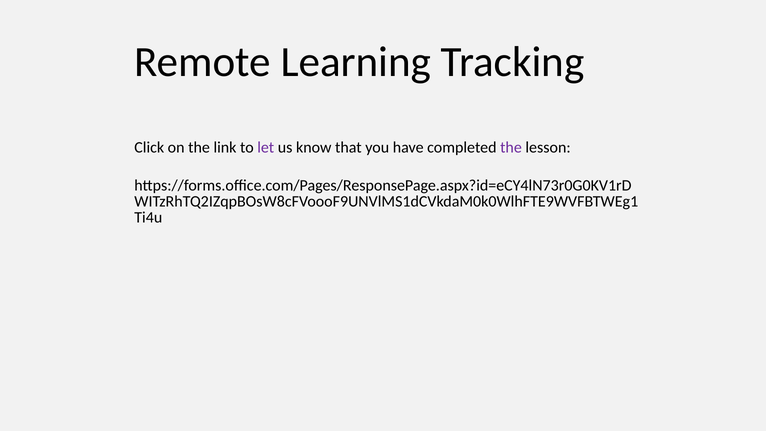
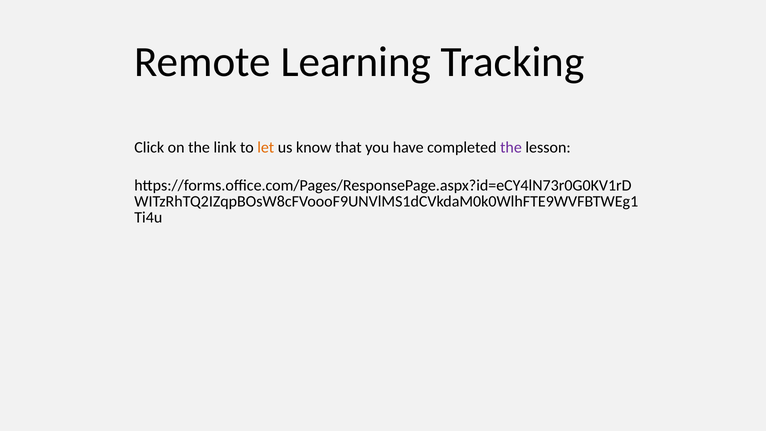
let colour: purple -> orange (266, 147)
